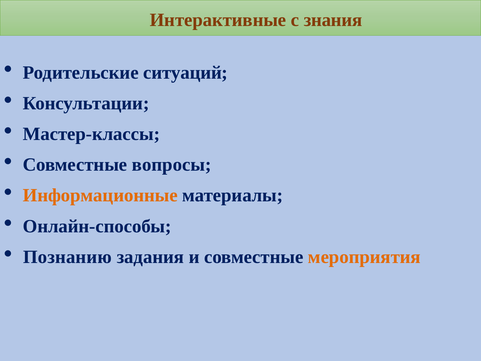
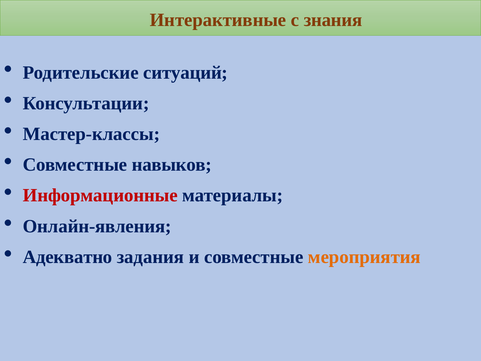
вопросы: вопросы -> навыков (172, 165)
Информационные colour: orange -> red (100, 195)
Онлайн-способы: Онлайн-способы -> Онлайн-явления (97, 226)
Познанию: Познанию -> Адекватно (68, 257)
